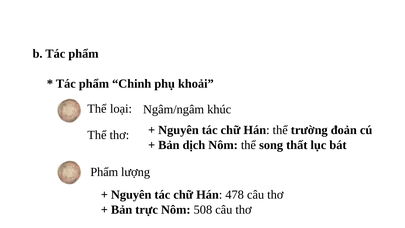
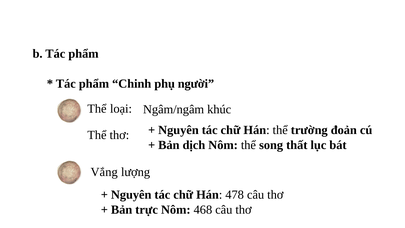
khoải: khoải -> người (196, 84)
Phẩm: Phẩm -> Vắng (104, 172)
508: 508 -> 468 (203, 209)
